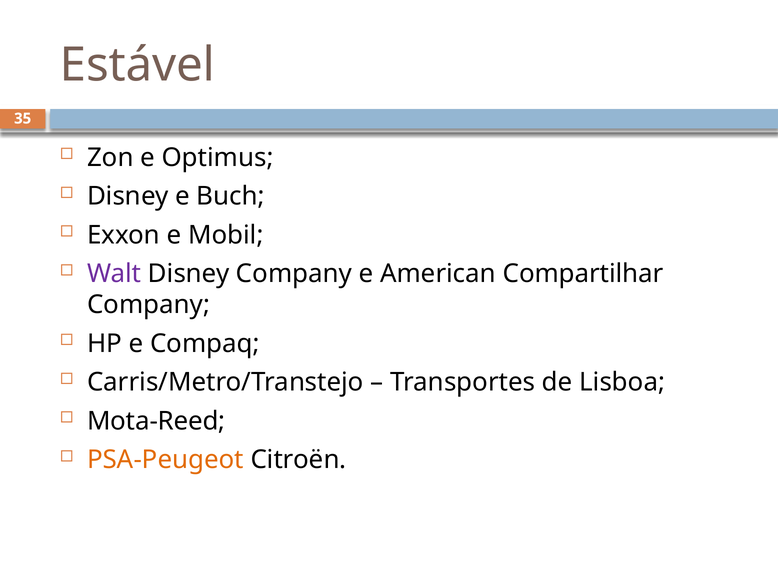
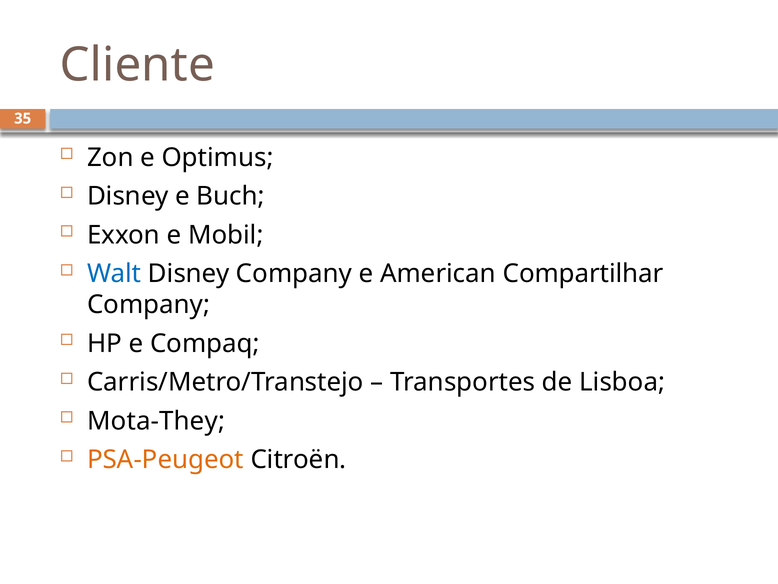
Estável: Estável -> Cliente (137, 65)
Walt colour: purple -> blue (114, 273)
Mota-Reed: Mota-Reed -> Mota-They (156, 421)
